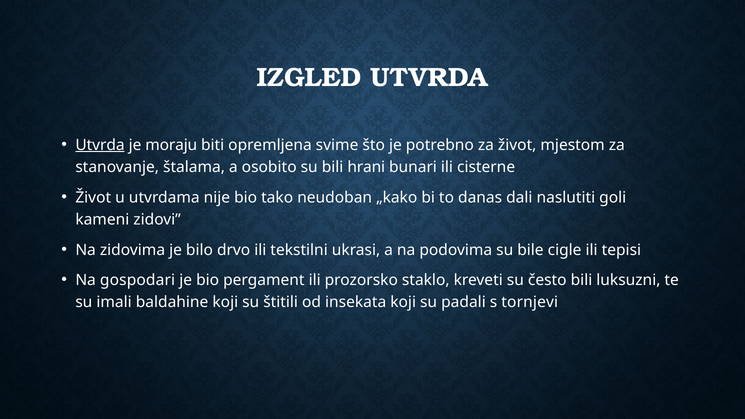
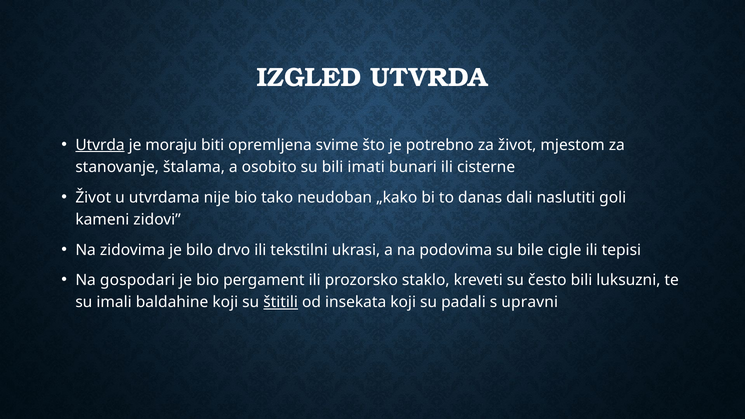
hrani: hrani -> imati (366, 167)
štitili underline: none -> present (281, 302)
tornjevi: tornjevi -> upravni (530, 302)
